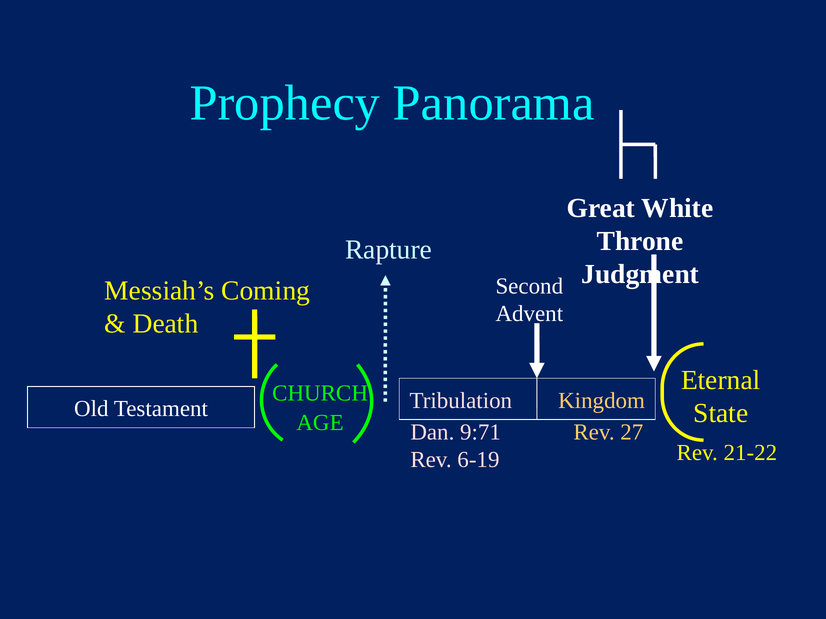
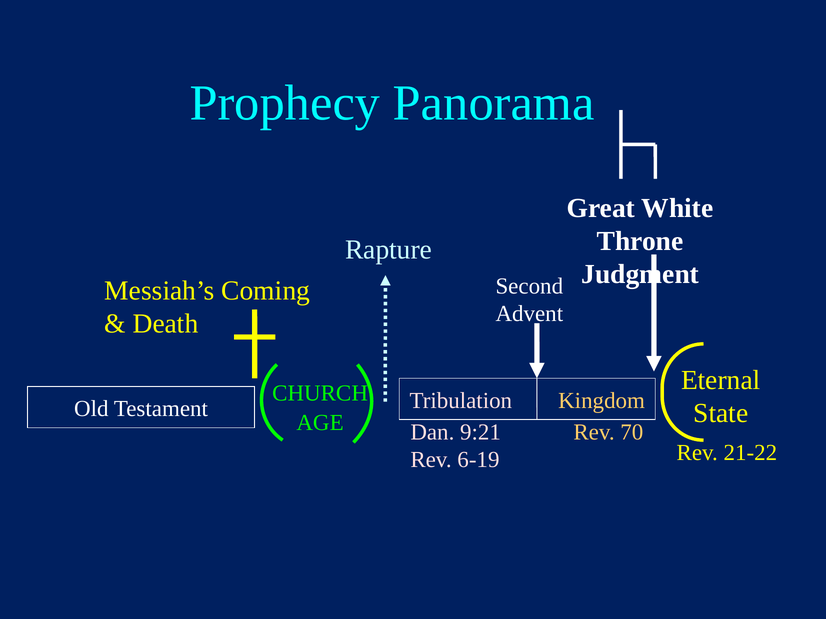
9:71: 9:71 -> 9:21 (481, 432)
27: 27 -> 70 (632, 432)
